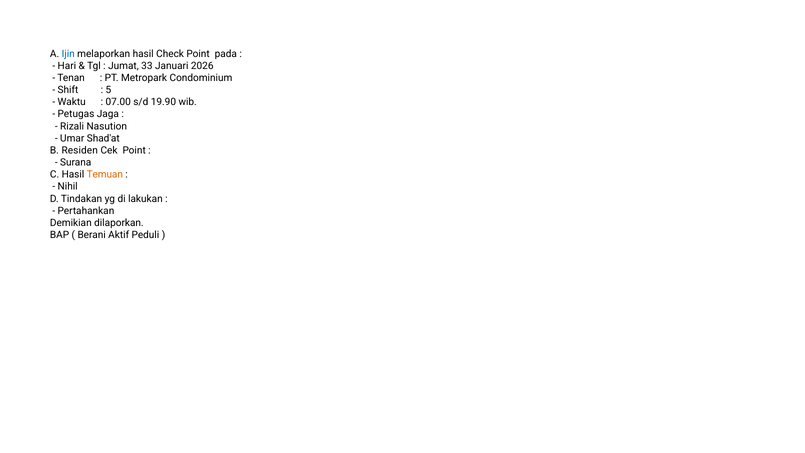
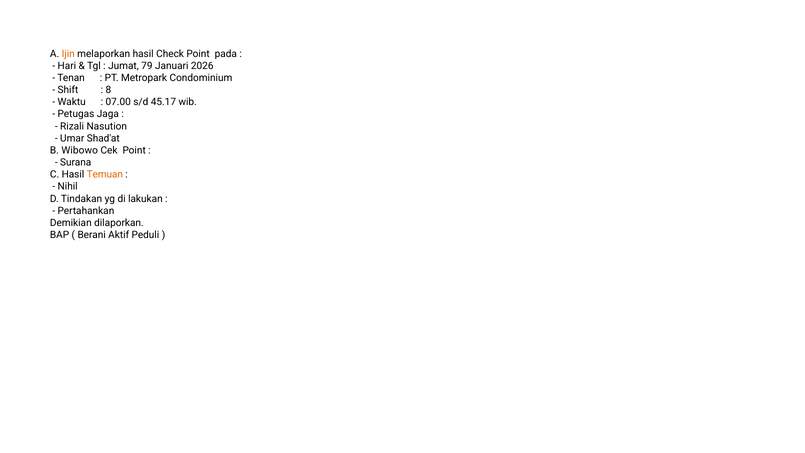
Ijin colour: blue -> orange (68, 54)
33: 33 -> 79 (147, 66)
5: 5 -> 8 (108, 90)
19.90: 19.90 -> 45.17 (163, 102)
Residen: Residen -> Wibowo (80, 150)
